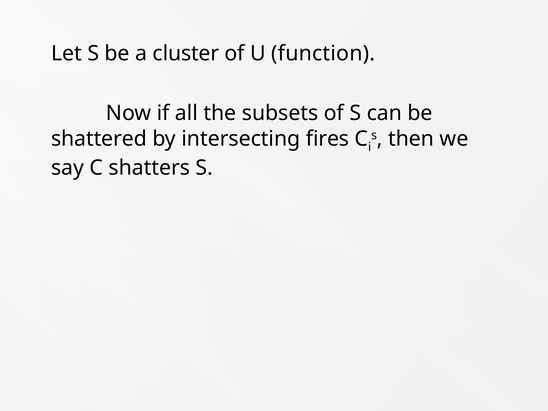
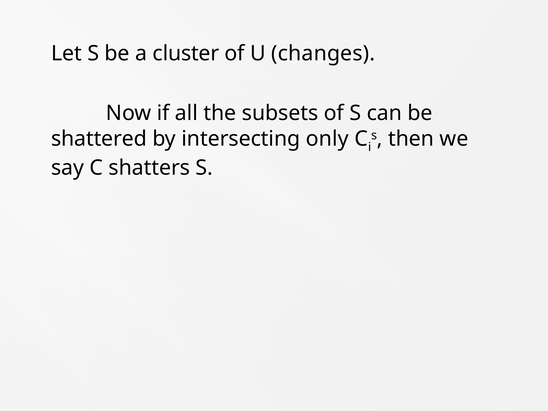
function: function -> changes (323, 54)
fires: fires -> only (327, 139)
